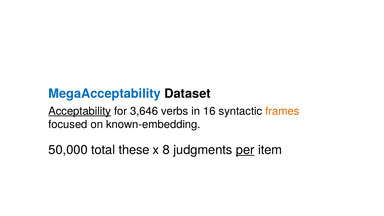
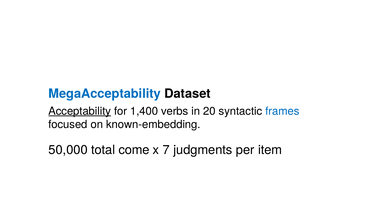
3,646: 3,646 -> 1,400 (144, 111)
16: 16 -> 20 (209, 111)
frames colour: orange -> blue (282, 111)
these: these -> come (134, 150)
8: 8 -> 7 (166, 150)
per underline: present -> none (245, 150)
